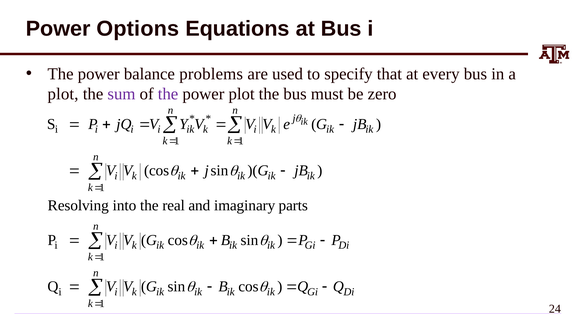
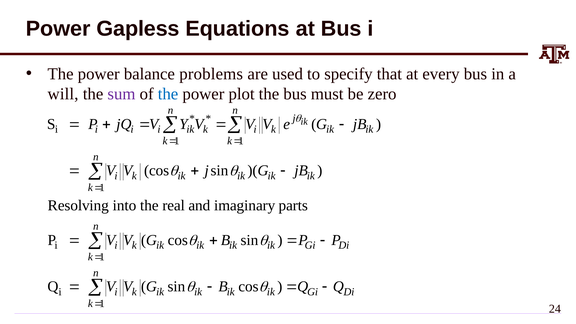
Options: Options -> Gapless (138, 29)
plot: plot -> will (63, 94)
the colour: purple -> blue (168, 94)
